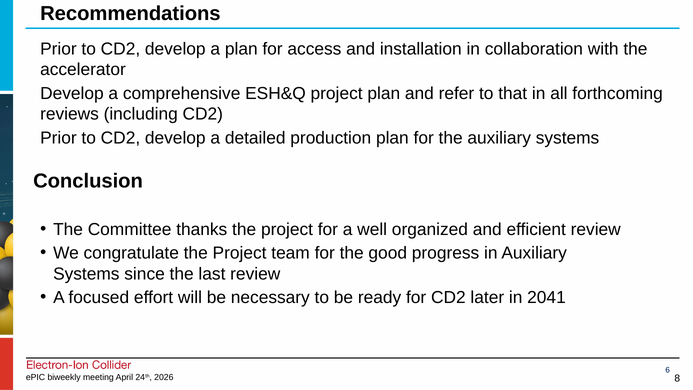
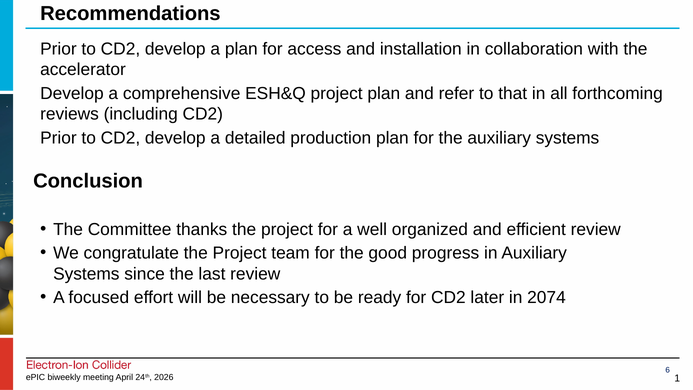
2041: 2041 -> 2074 (546, 297)
8: 8 -> 1 (677, 378)
